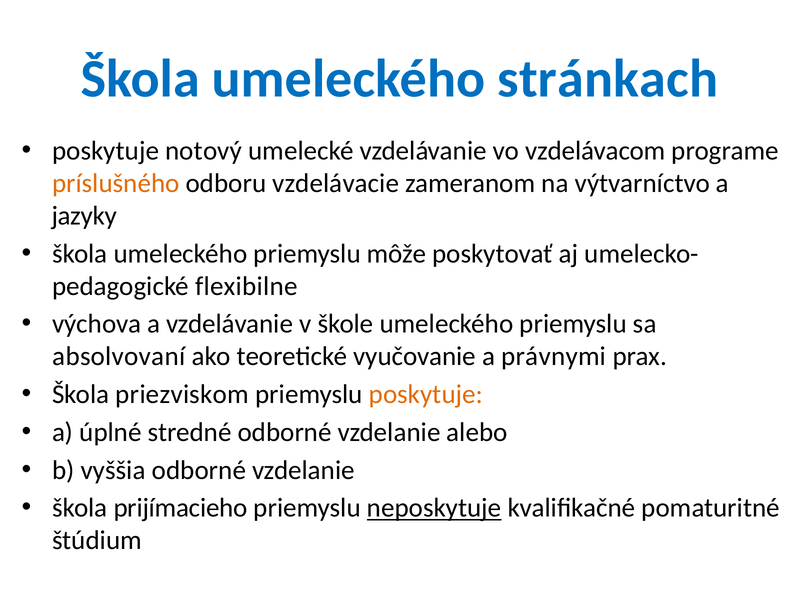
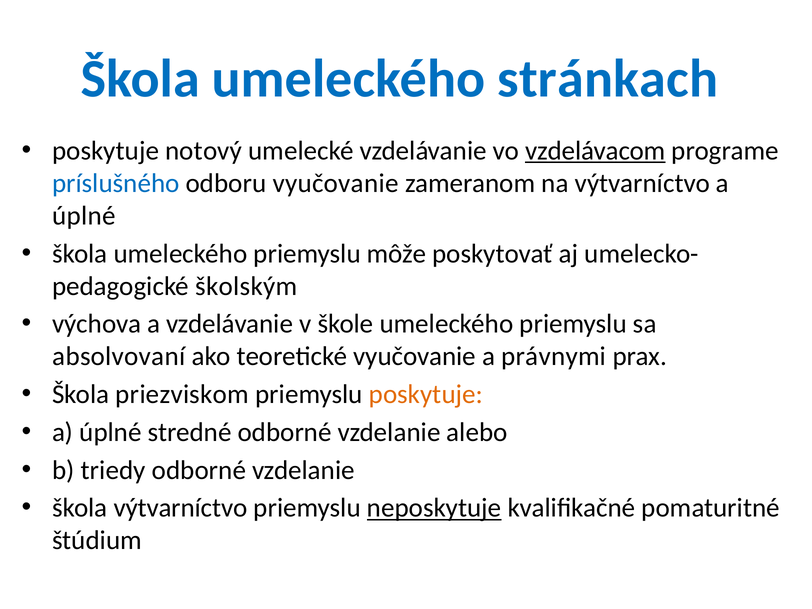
vzdelávacom underline: none -> present (595, 151)
príslušného colour: orange -> blue (116, 183)
odboru vzdelávacie: vzdelávacie -> vyučovanie (336, 183)
jazyky: jazyky -> úplné (84, 216)
flexibilne: flexibilne -> školským (246, 286)
vyššia: vyššia -> triedy (113, 470)
škola prijímacieho: prijímacieho -> výtvarníctvo (180, 508)
